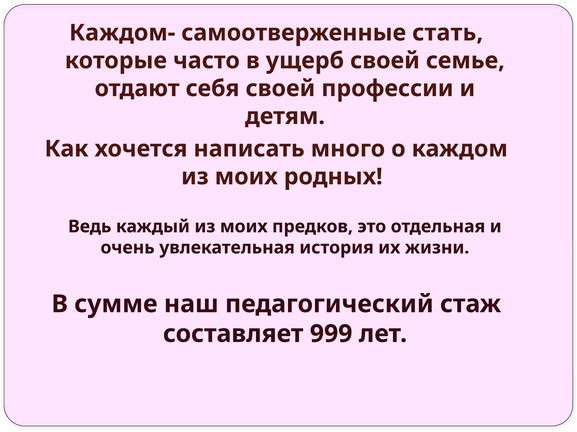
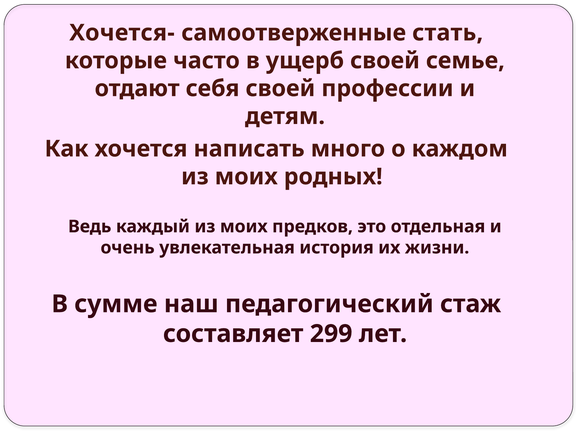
Каждом-: Каждом- -> Хочется- (122, 33)
999: 999 -> 299 (331, 334)
